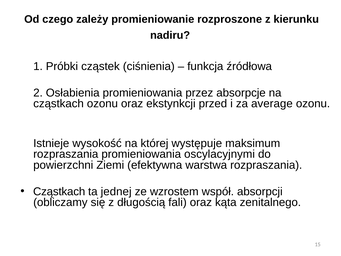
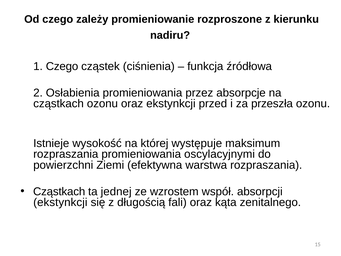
1 Próbki: Próbki -> Czego (62, 66)
average: average -> przeszła (272, 104)
obliczamy: obliczamy -> ekstynkcji (60, 202)
